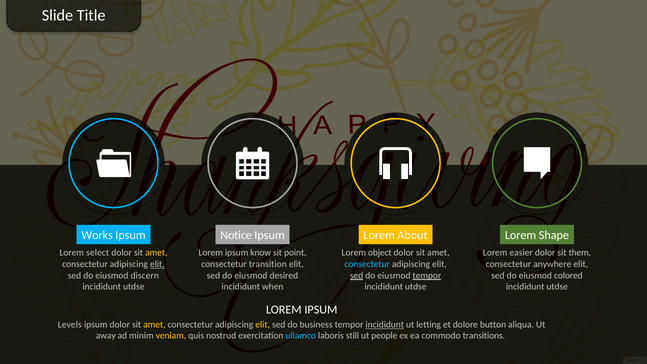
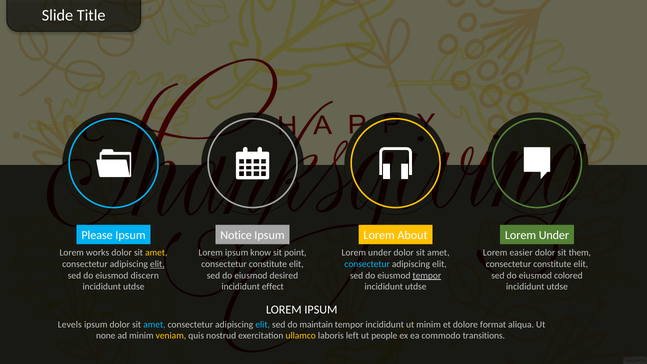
Works: Works -> Please (97, 235)
Shape: Shape -> Under (554, 235)
select: select -> works (98, 253)
object: object -> under (380, 253)
transition: transition -> constitute (268, 264)
anywhere: anywhere -> constitute (552, 264)
sed underline: present -> none (357, 275)
when: when -> effect (273, 287)
amet colour: yellow -> light blue (154, 324)
elit colour: yellow -> light blue (263, 324)
business: business -> maintain (316, 324)
incididunt underline: present -> none (385, 324)
ut letting: letting -> minim (429, 324)
button: button -> format (493, 324)
away: away -> none (106, 336)
ullamco colour: light blue -> yellow (301, 336)
still: still -> left (352, 336)
